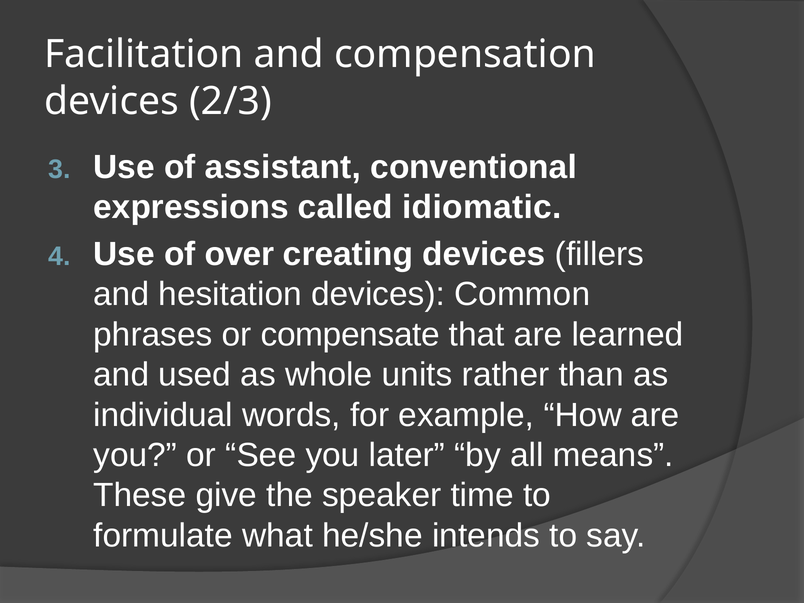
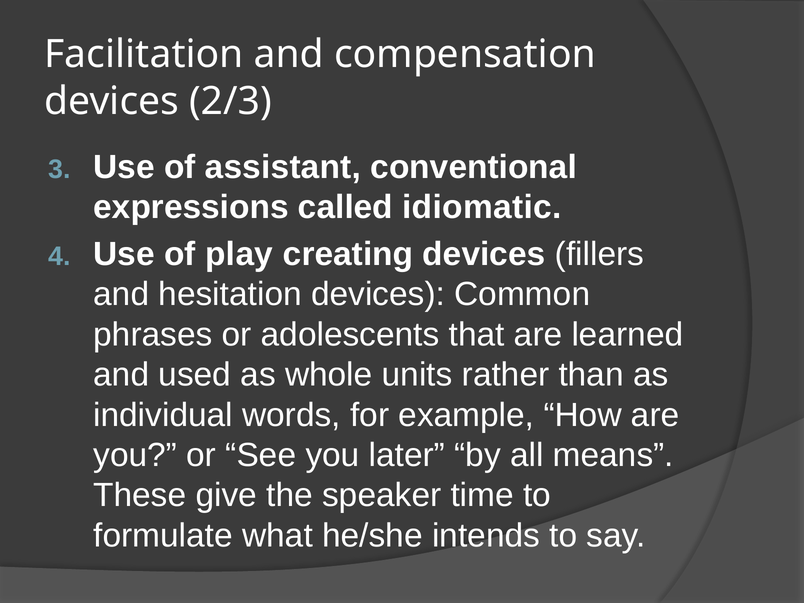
over: over -> play (239, 254)
compensate: compensate -> adolescents (350, 335)
